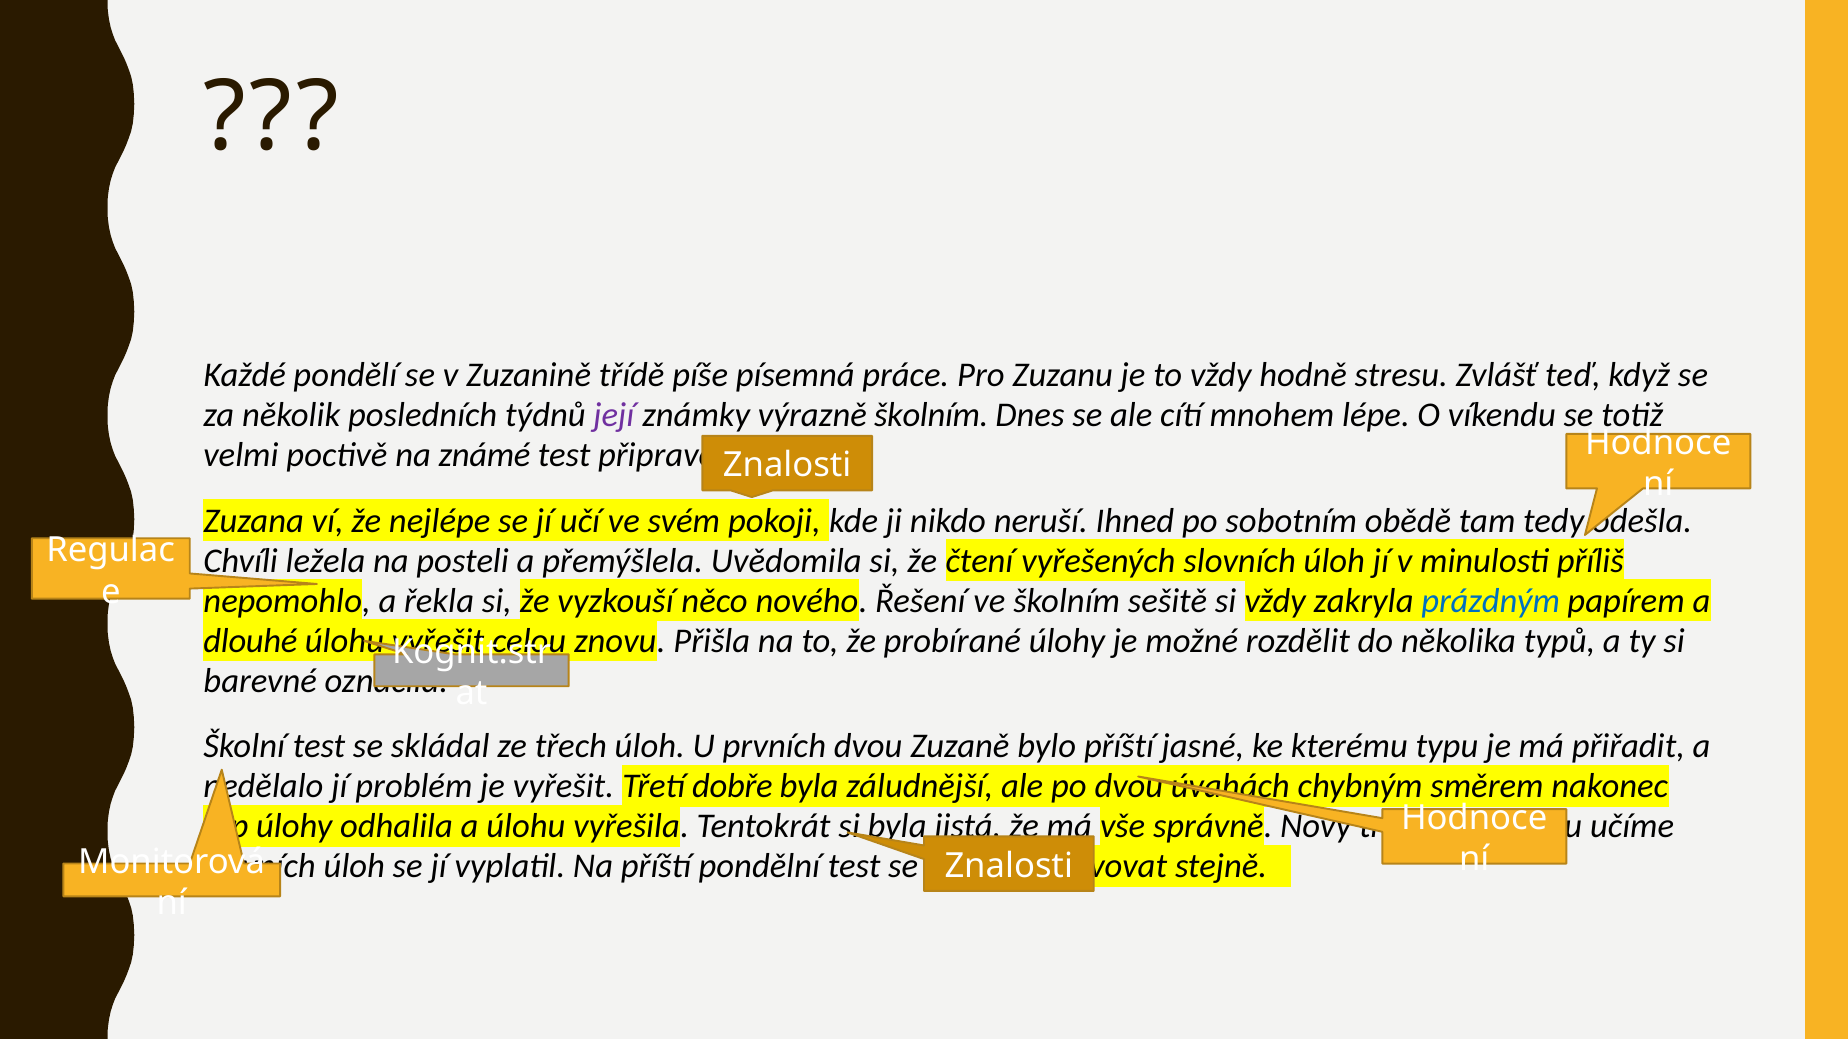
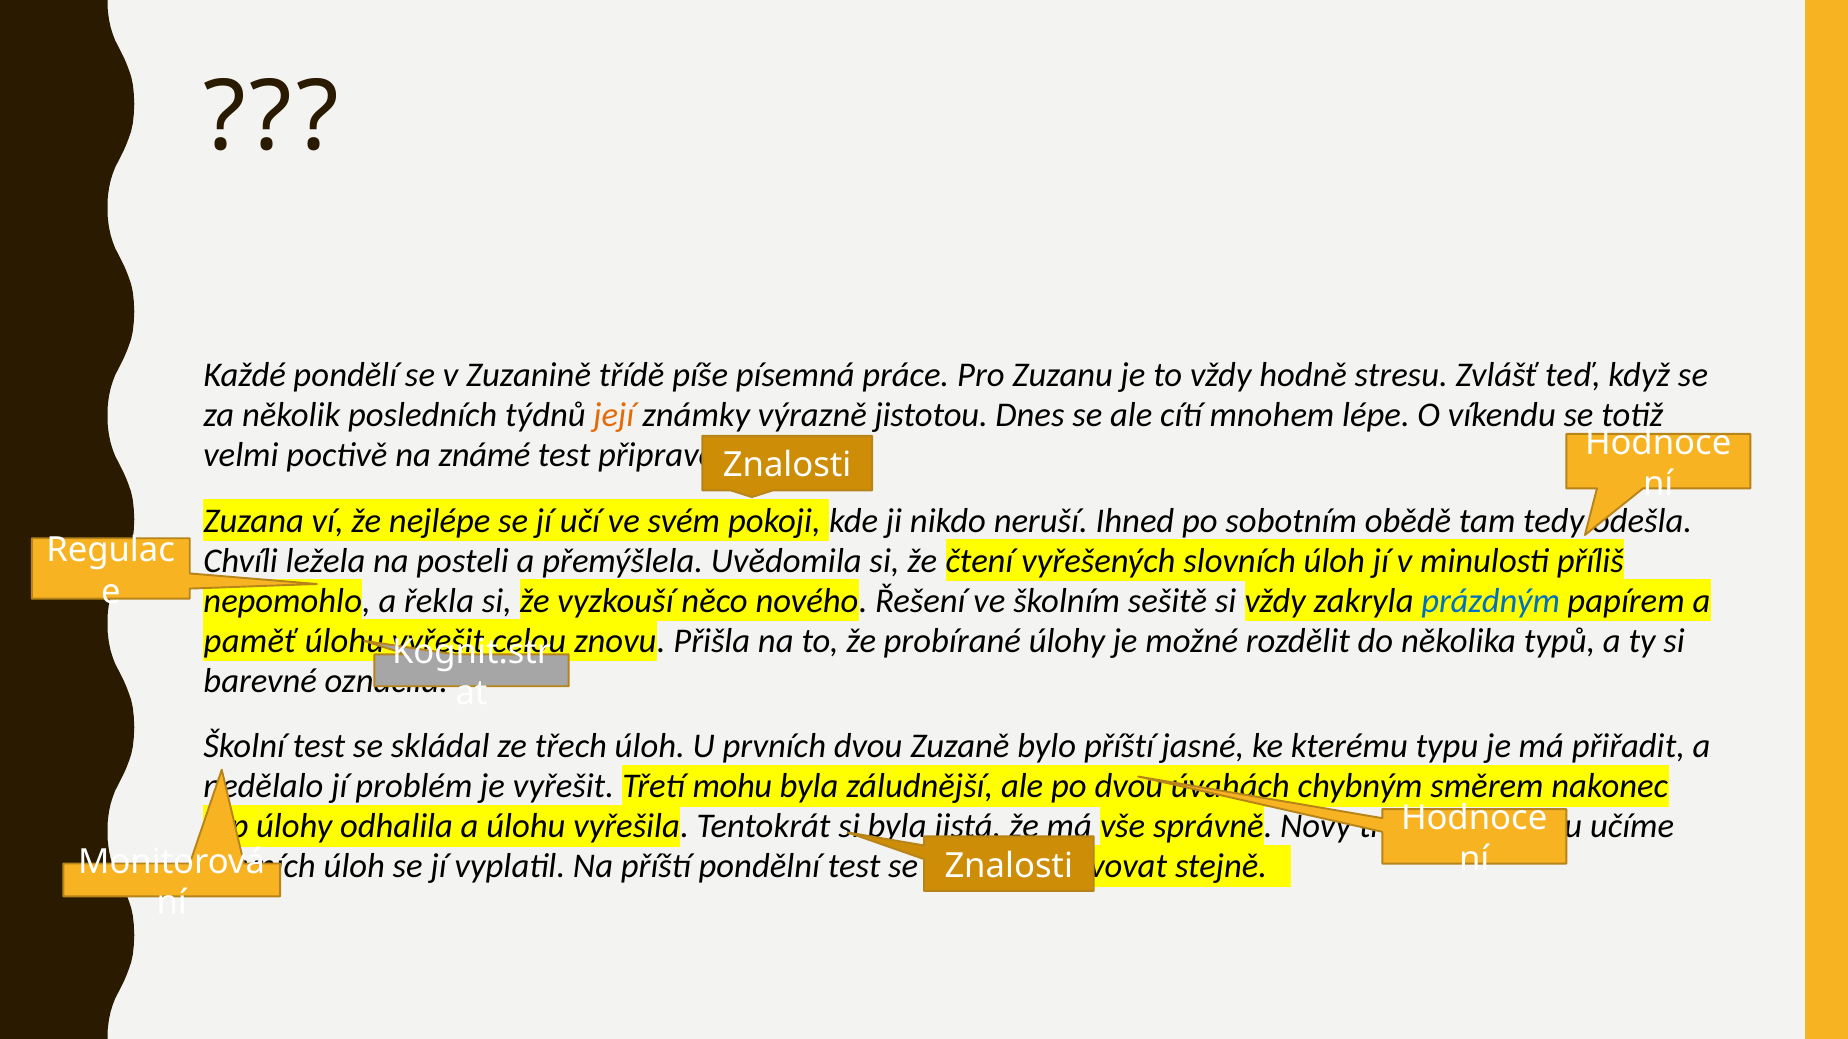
její colour: purple -> orange (614, 415)
výrazně školním: školním -> jistotou (931, 415)
dlouhé: dlouhé -> paměť (250, 641)
dobře: dobře -> mohu (732, 787)
